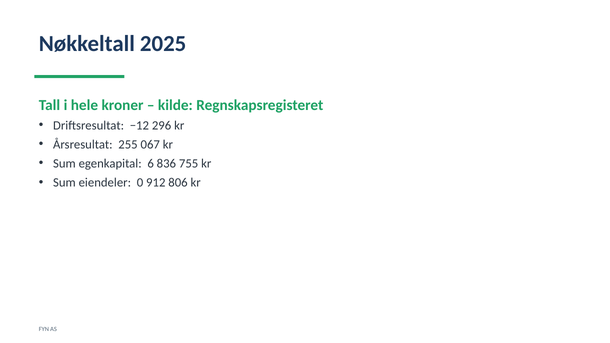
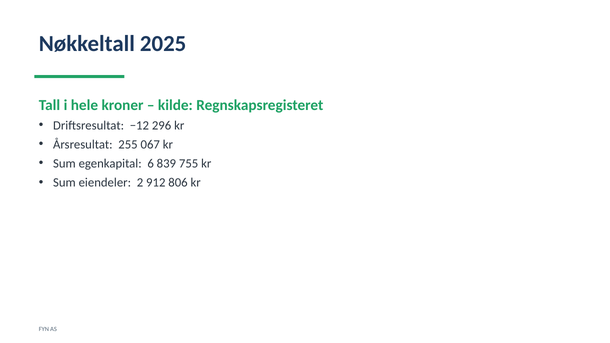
836: 836 -> 839 (166, 164)
0: 0 -> 2 (140, 183)
